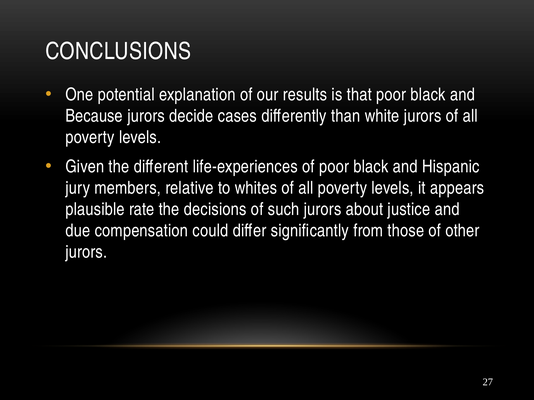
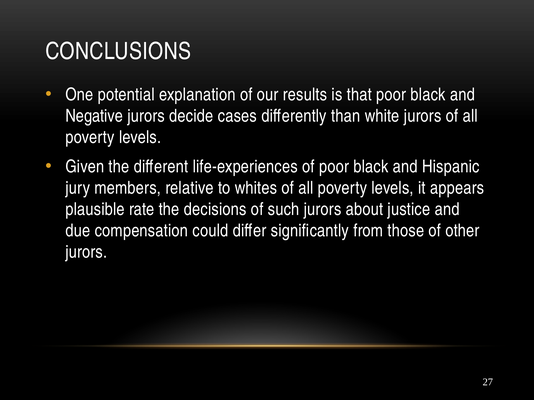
Because: Because -> Negative (94, 116)
